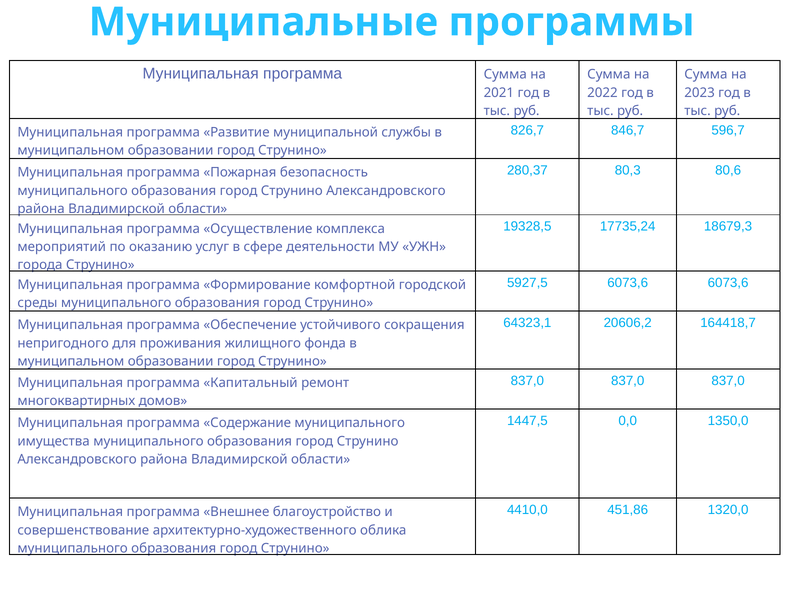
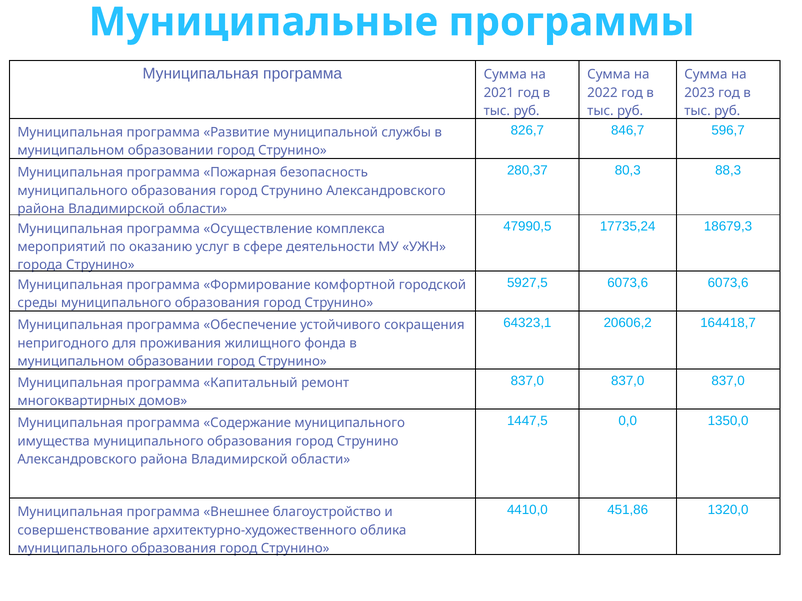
80,6: 80,6 -> 88,3 (728, 171)
19328,5: 19328,5 -> 47990,5 (527, 227)
